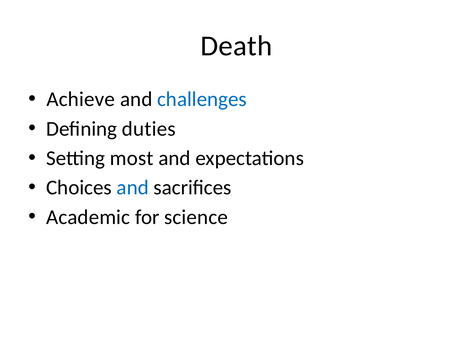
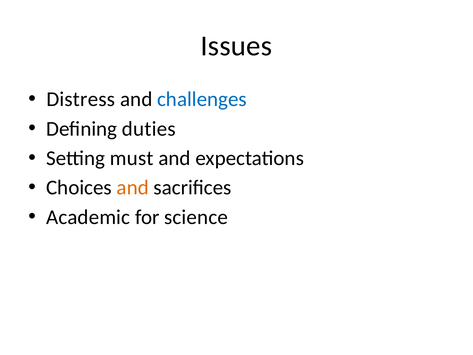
Death: Death -> Issues (236, 46)
Achieve: Achieve -> Distress (81, 99)
most: most -> must (132, 158)
and colour: blue -> orange (133, 188)
